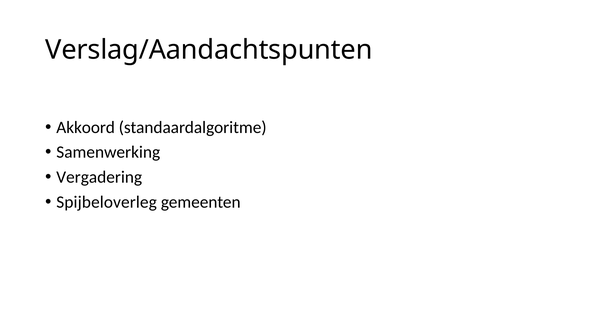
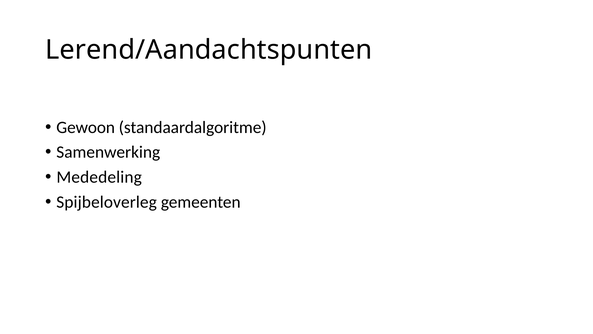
Verslag/Aandachtspunten: Verslag/Aandachtspunten -> Lerend/Aandachtspunten (209, 50)
Akkoord: Akkoord -> Gewoon (86, 127)
Vergadering: Vergadering -> Mededeling (99, 177)
